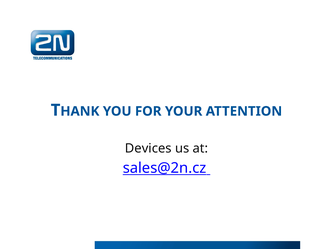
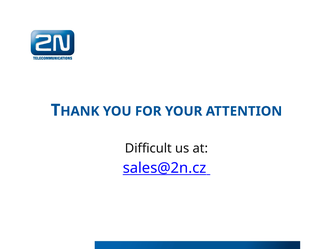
Devices: Devices -> Difficult (148, 149)
